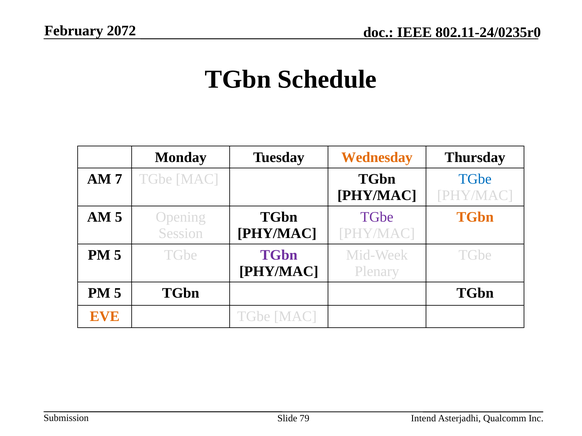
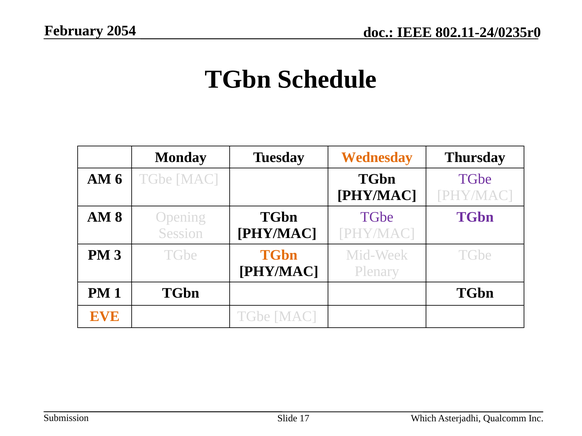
2072: 2072 -> 2054 (121, 31)
7: 7 -> 6 (119, 179)
TGbe colour: blue -> purple (475, 179)
AM 5: 5 -> 8 (119, 217)
TGbn colour: orange -> purple (475, 217)
5: 5 -> 3 (118, 255)
TGbn colour: purple -> orange (279, 255)
5: 5 -> 1 (118, 294)
79: 79 -> 17 (305, 419)
Intend: Intend -> Which (424, 419)
